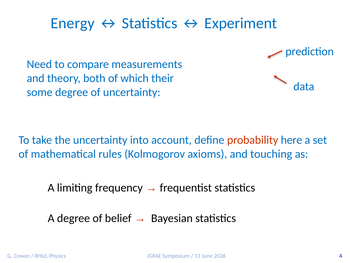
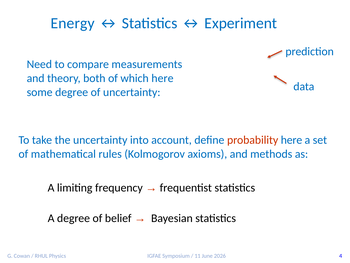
which their: their -> here (162, 78)
touching: touching -> methods (271, 154)
